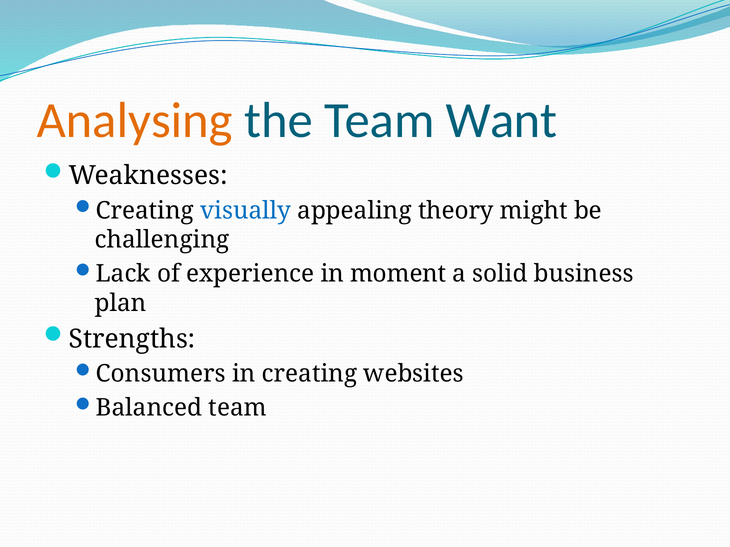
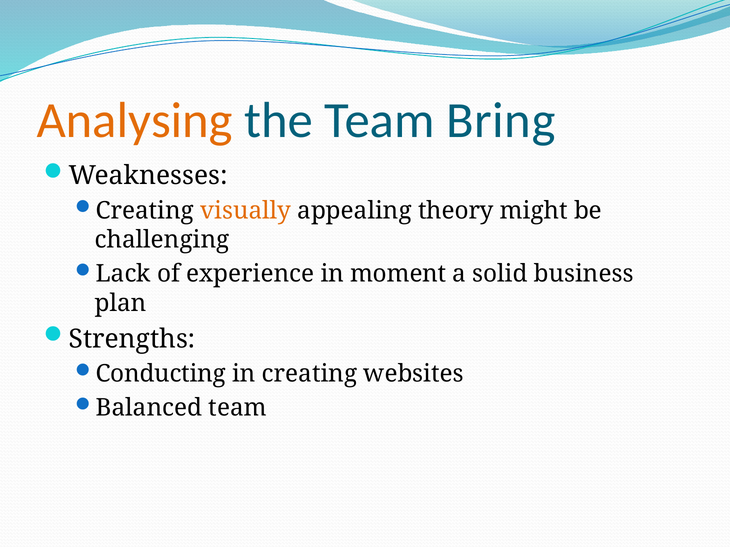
Want: Want -> Bring (501, 121)
visually colour: blue -> orange (246, 211)
Consumers: Consumers -> Conducting (161, 374)
